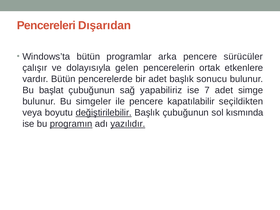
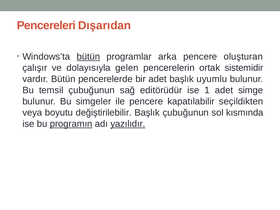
bütün underline: none -> present (88, 57)
sürücüler: sürücüler -> oluşturan (243, 57)
etkenlere: etkenlere -> sistemidir (244, 68)
sonucu: sonucu -> uyumlu (212, 79)
başlat: başlat -> temsil (51, 90)
yapabiliriz: yapabiliriz -> editörüdür (161, 90)
7: 7 -> 1 (207, 90)
değiştirilebilir underline: present -> none (104, 113)
